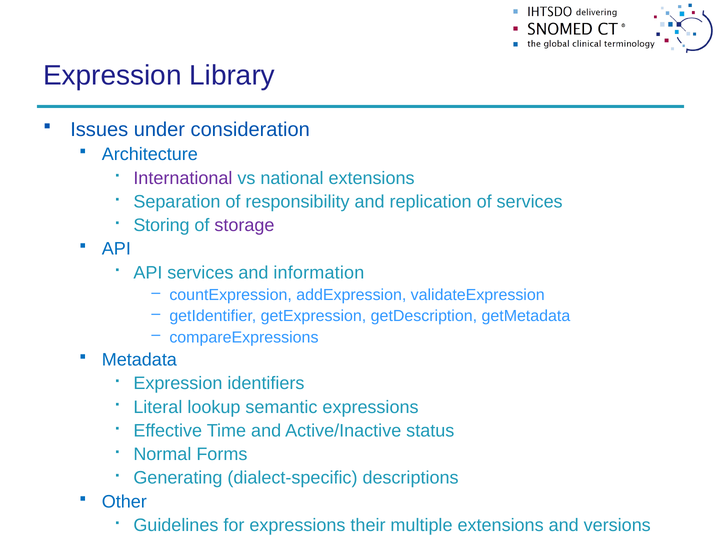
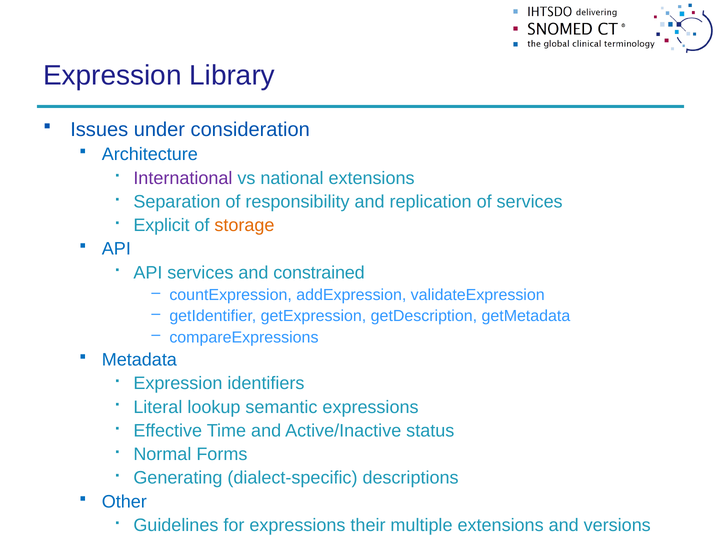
Storing: Storing -> Explicit (161, 225)
storage colour: purple -> orange (244, 225)
information: information -> constrained (319, 272)
